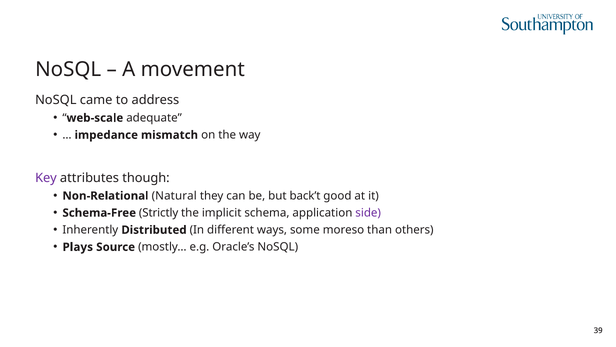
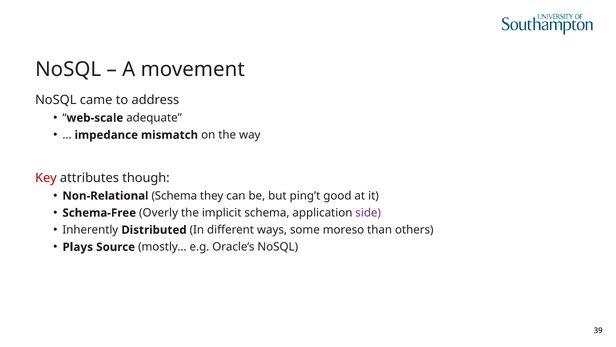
Key colour: purple -> red (46, 178)
Non-Relational Natural: Natural -> Schema (174, 196)
back’t: back’t -> ping’t (305, 196)
Strictly: Strictly -> Overly (159, 213)
